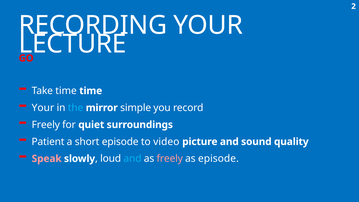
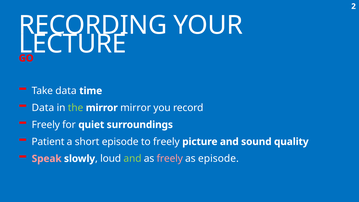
Take time: time -> data (66, 91)
Your: Your -> Data (43, 108)
the colour: light blue -> light green (76, 108)
mirror simple: simple -> mirror (136, 108)
to video: video -> freely (166, 142)
and colour: light blue -> light green (132, 159)
